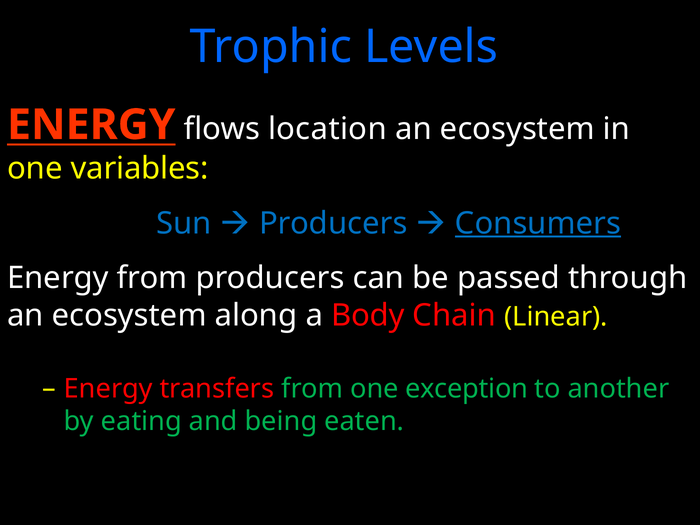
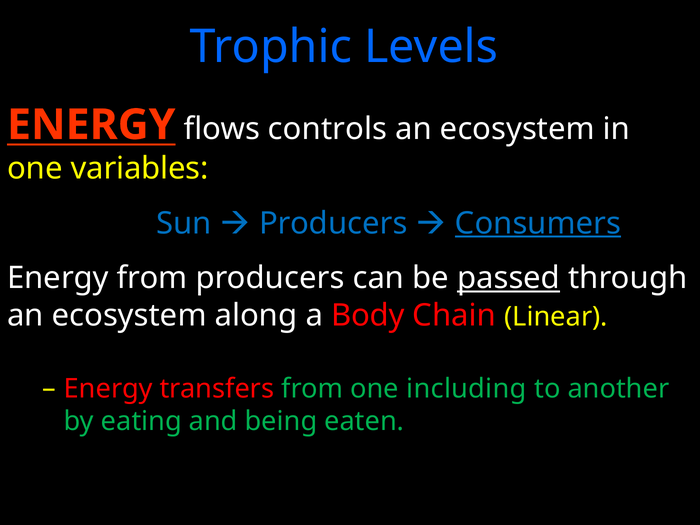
location: location -> controls (328, 129)
passed underline: none -> present (509, 278)
exception: exception -> including (466, 389)
